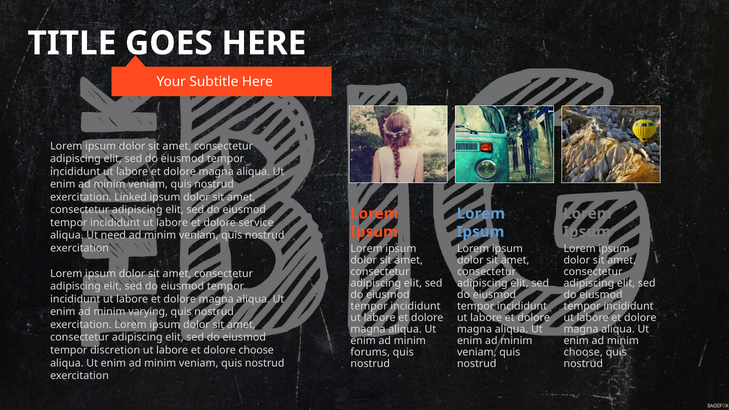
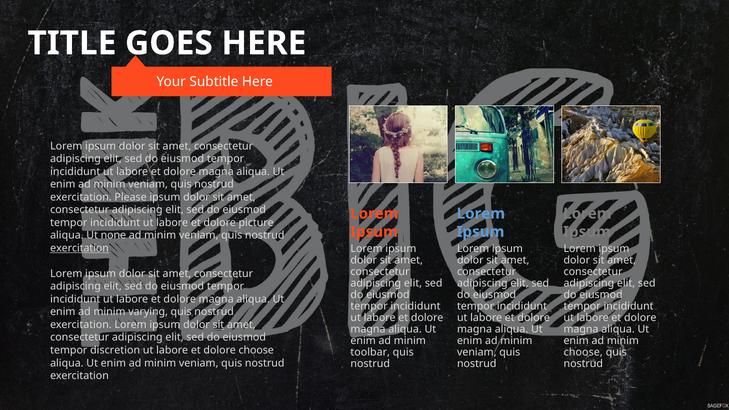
Linked: Linked -> Please (131, 197)
service: service -> picture (256, 223)
need: need -> none (113, 235)
exercitation underline: none -> present (80, 248)
forums: forums -> toolbar (370, 352)
